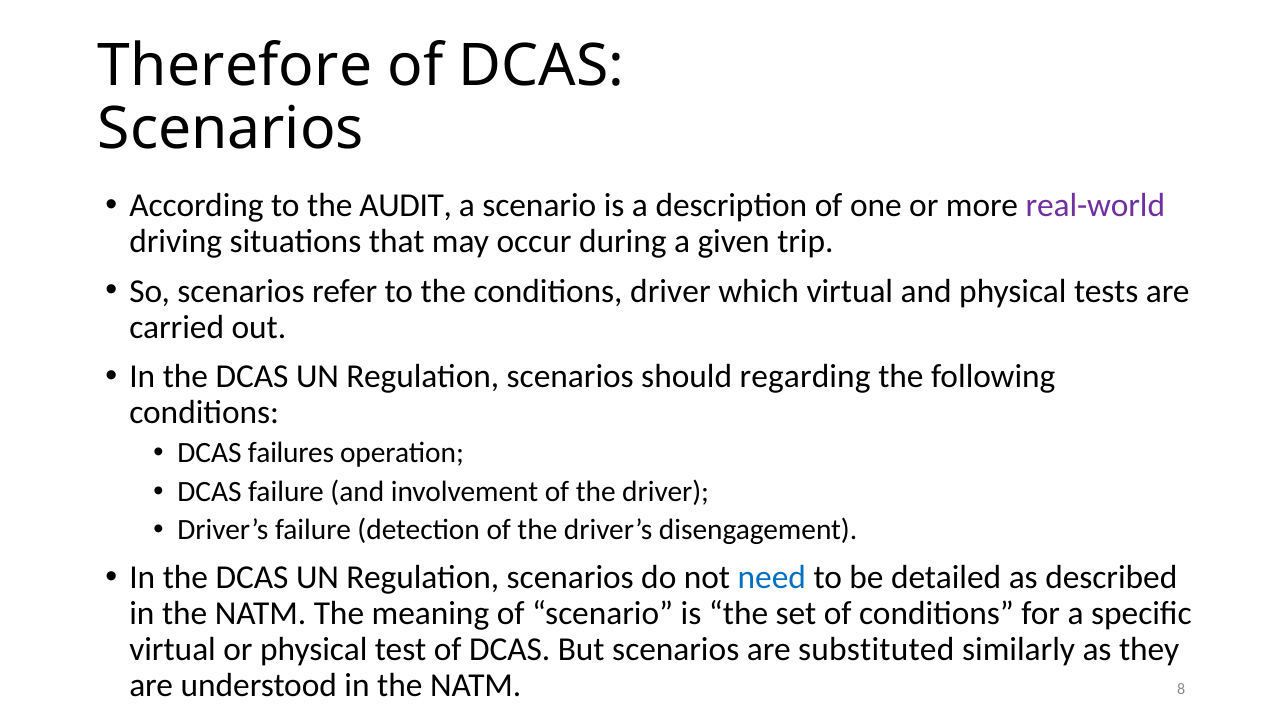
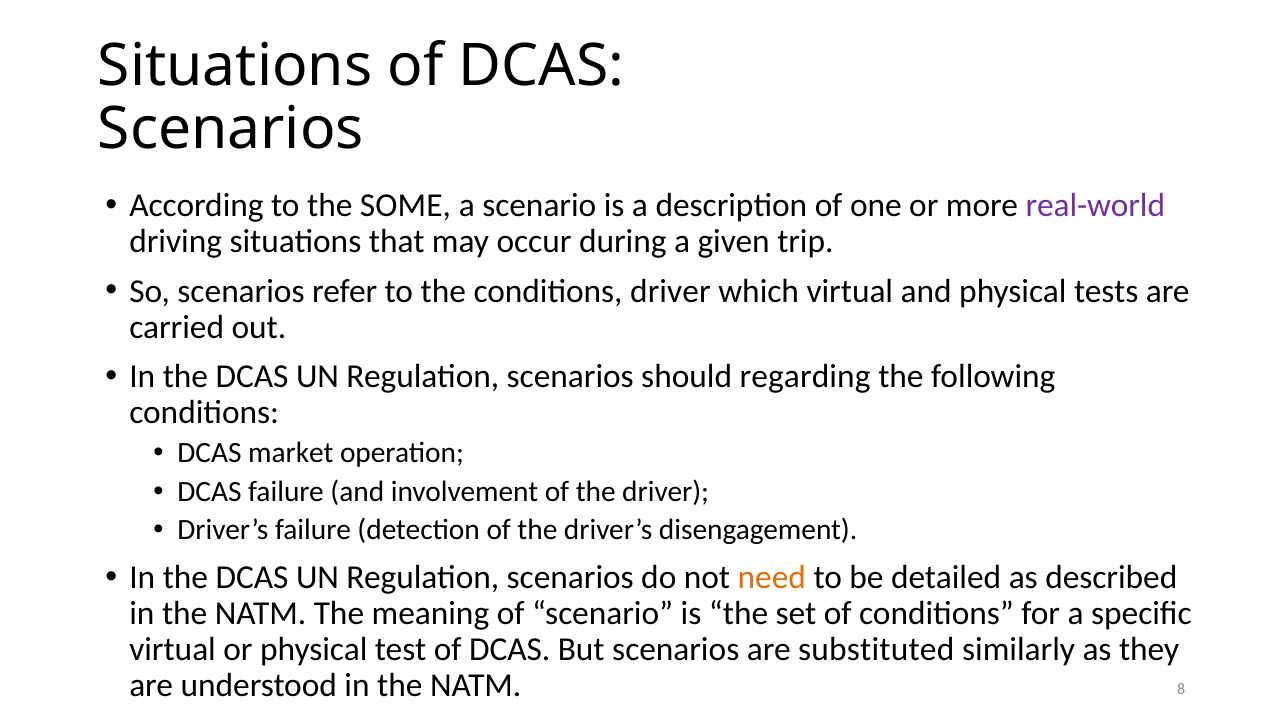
Therefore: Therefore -> Situations (235, 66)
AUDIT: AUDIT -> SOME (405, 205)
failures: failures -> market (291, 453)
need colour: blue -> orange (772, 577)
